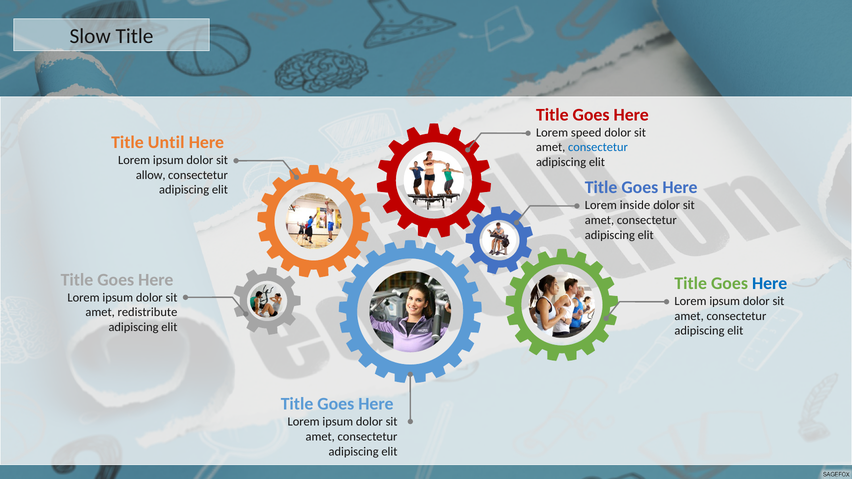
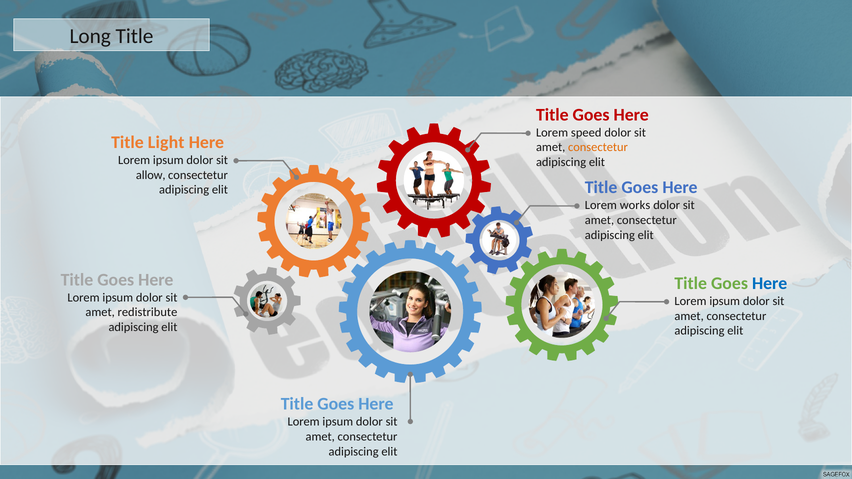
Slow: Slow -> Long (90, 36)
Until: Until -> Light (166, 142)
consectetur colour: blue -> orange (598, 147)
inside: inside -> works (635, 205)
